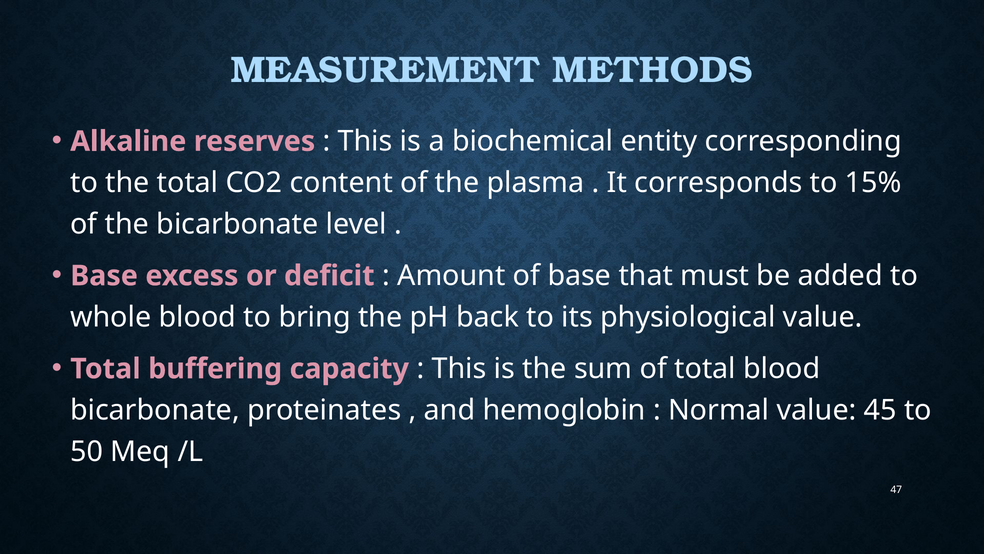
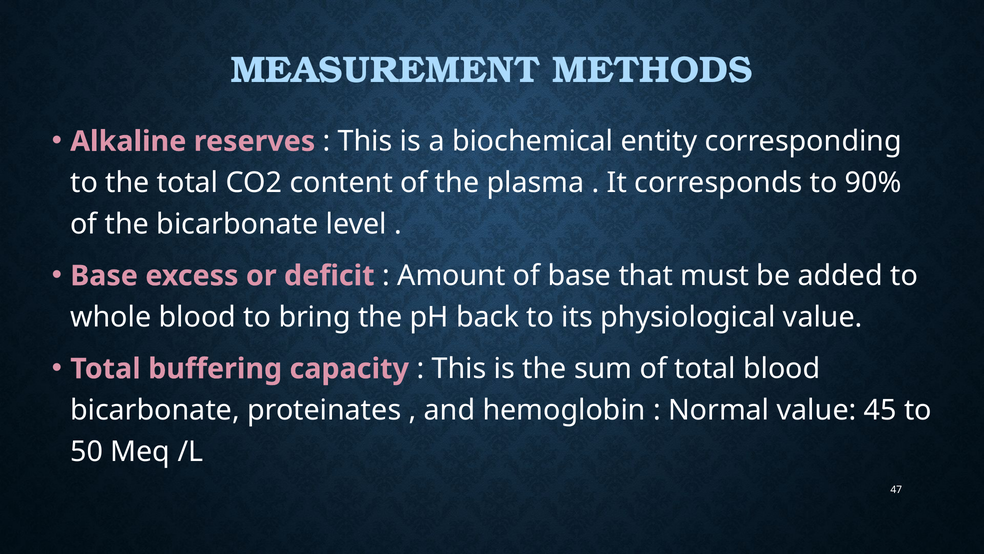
15%: 15% -> 90% (873, 183)
